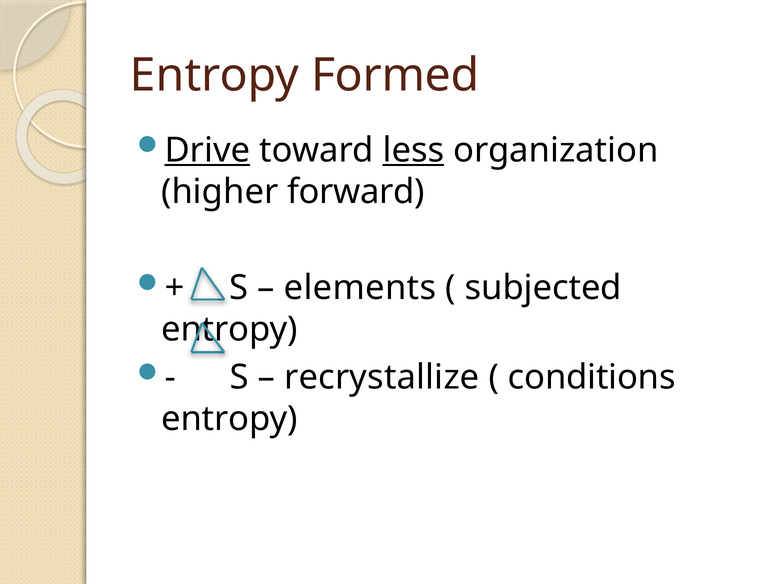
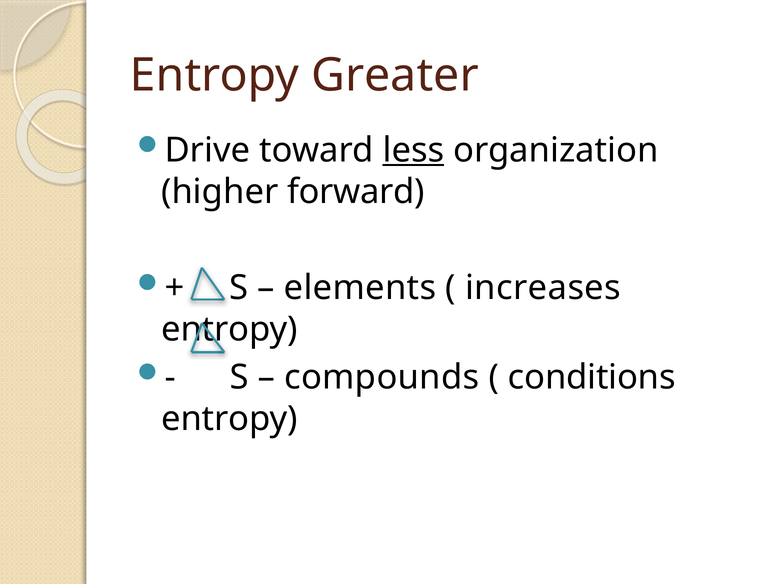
Formed: Formed -> Greater (395, 75)
Drive underline: present -> none (207, 150)
subjected: subjected -> increases (543, 288)
recrystallize: recrystallize -> compounds (382, 378)
